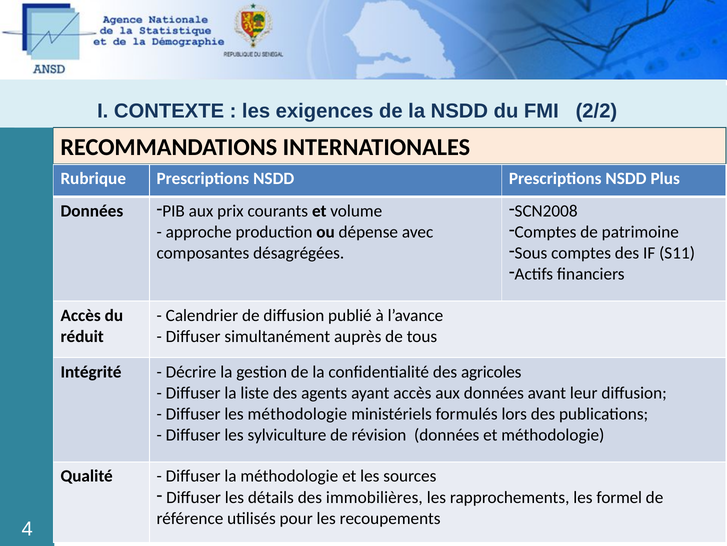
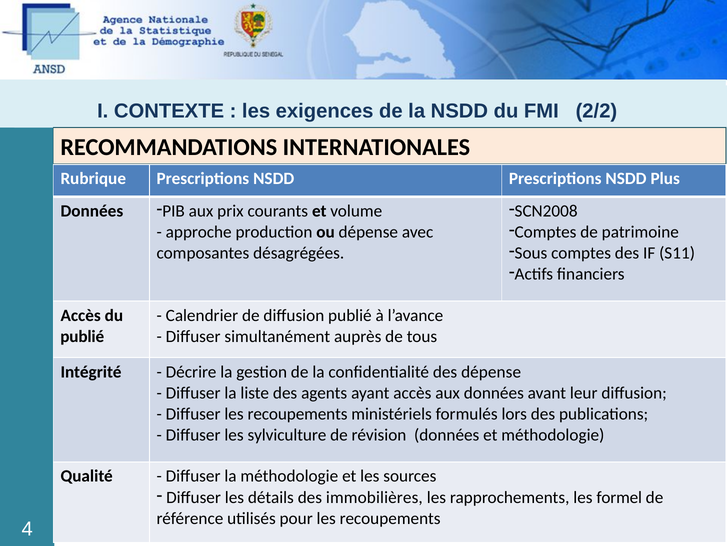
réduit: réduit -> publié (82, 336)
des agricoles: agricoles -> dépense (491, 371)
Diffuser les méthodologie: méthodologie -> recoupements (298, 413)
